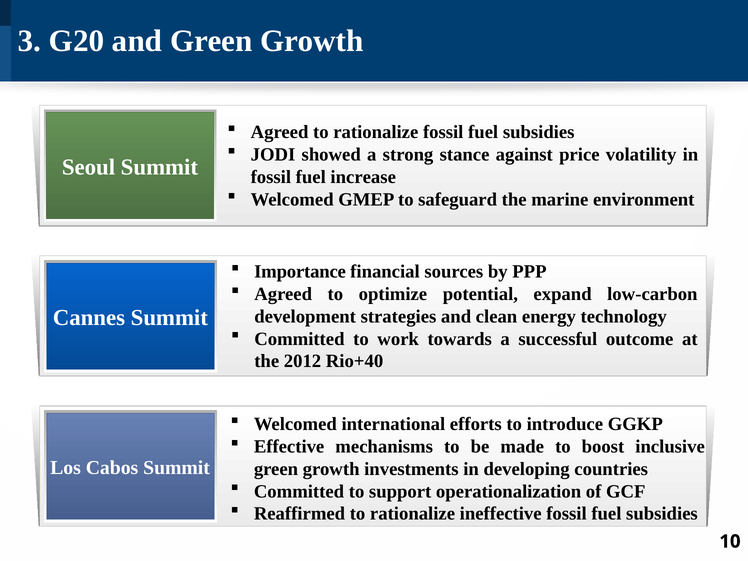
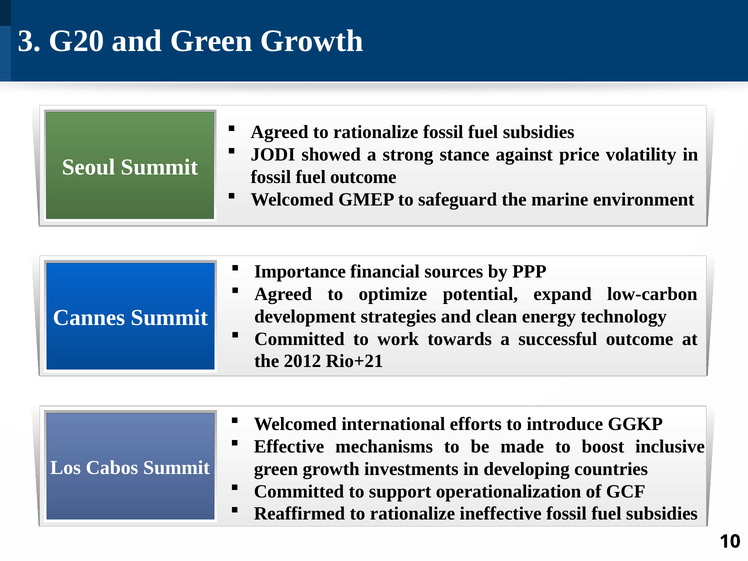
fuel increase: increase -> outcome (363, 177)
Rio+40: Rio+40 -> Rio+21 (355, 361)
